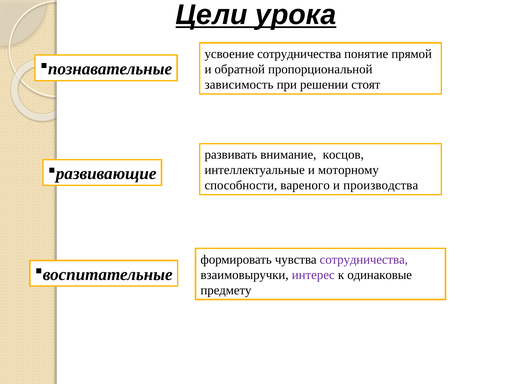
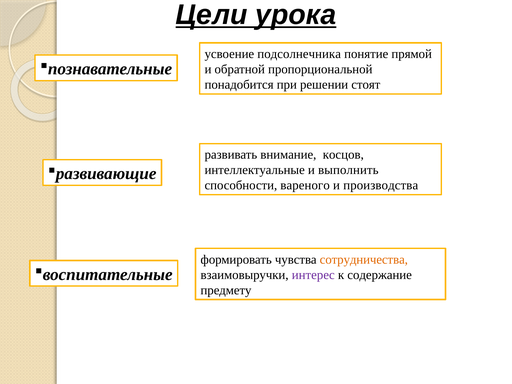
усвоение сотрудничества: сотрудничества -> подсолнечника (299, 54)
зависимость: зависимость -> понадобится (239, 85)
моторному: моторному -> выполнить (348, 170)
сотрудничества colour: purple -> orange (364, 260)
одинаковые: одинаковые -> содержание (380, 275)
